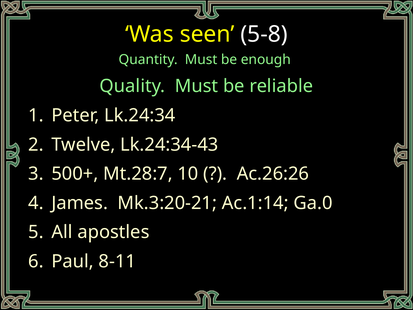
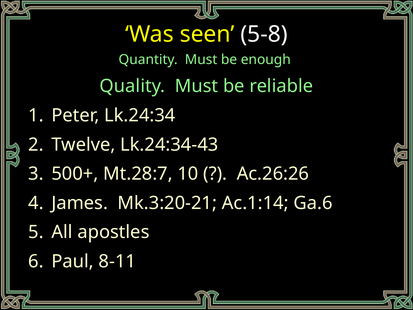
Ga.0: Ga.0 -> Ga.6 (313, 203)
